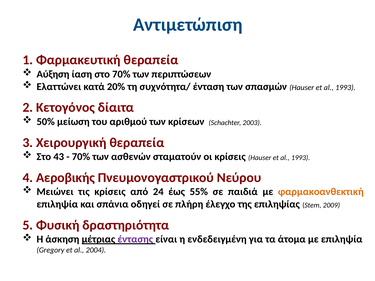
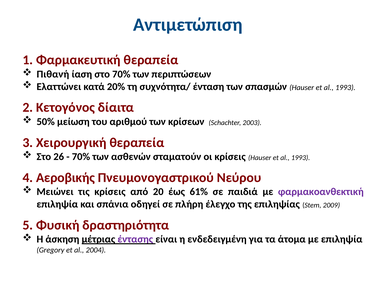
Αύξηση: Αύξηση -> Πιθανή (53, 74)
43: 43 -> 26 (59, 157)
24: 24 -> 20 (158, 192)
55%: 55% -> 61% (199, 192)
φαρμακοανθεκτική colour: orange -> purple (321, 192)
